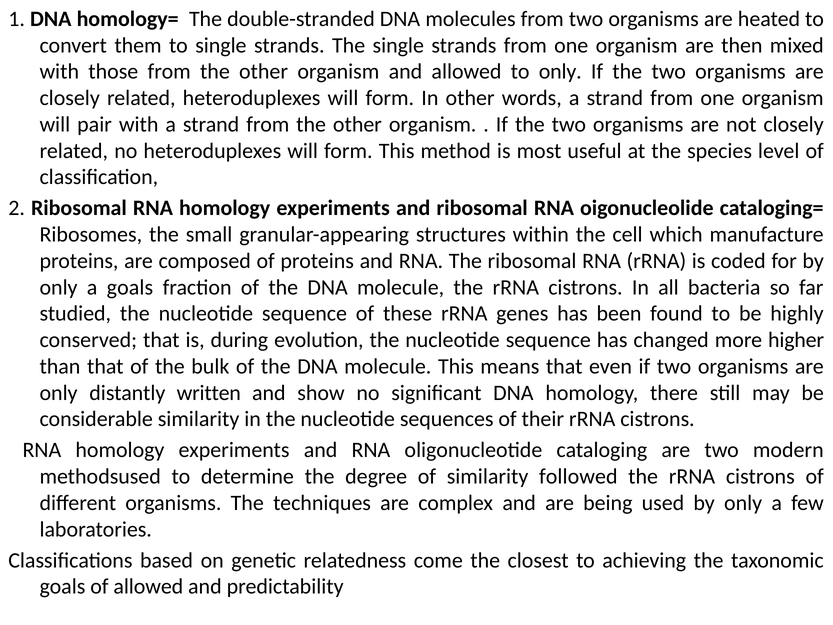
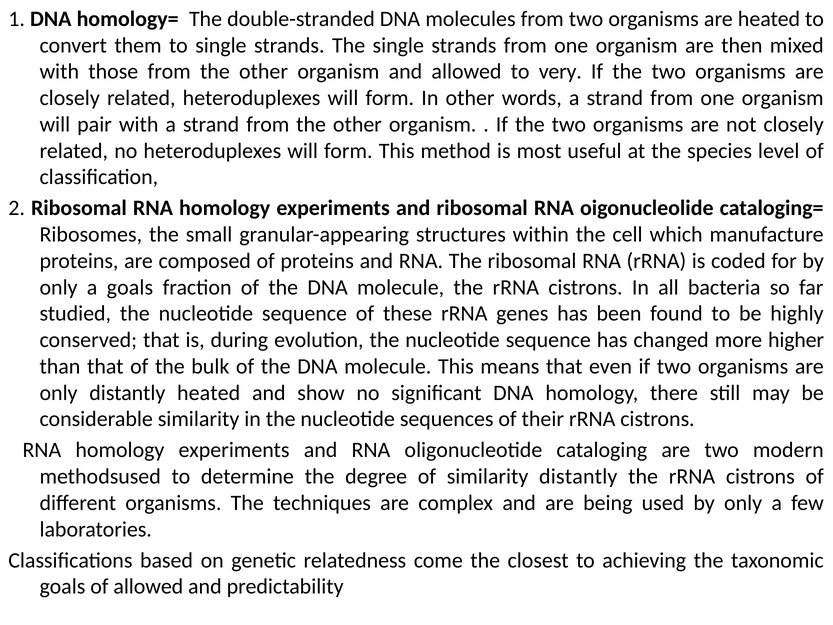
to only: only -> very (560, 72)
distantly written: written -> heated (209, 393)
similarity followed: followed -> distantly (578, 476)
